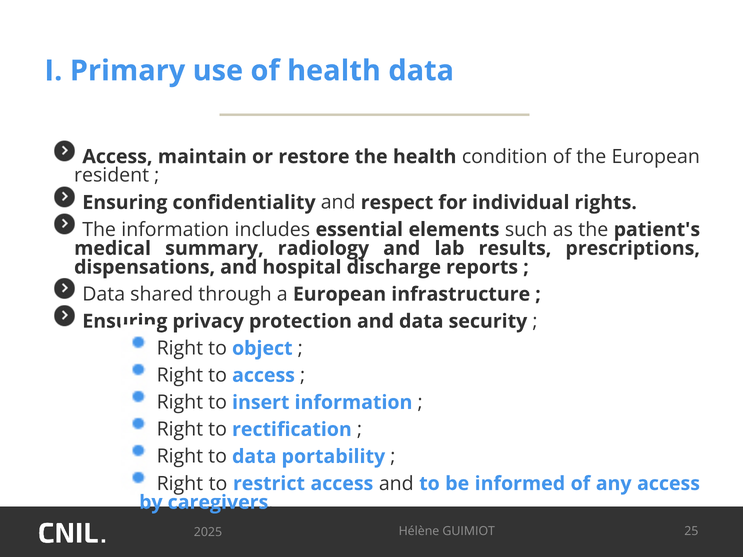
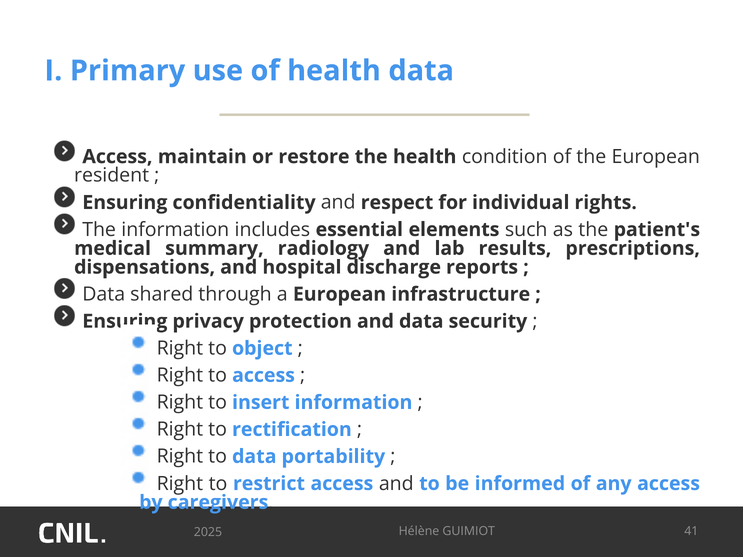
25: 25 -> 41 (691, 531)
